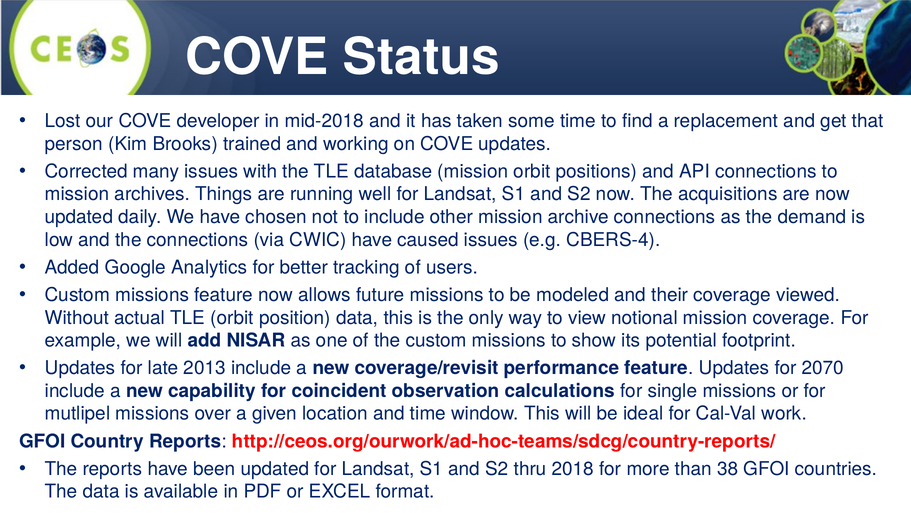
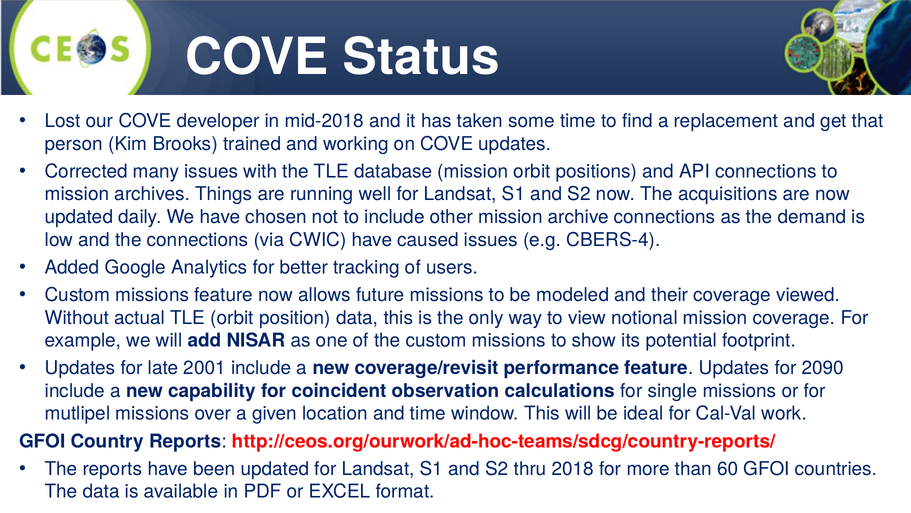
2013: 2013 -> 2001 (205, 368)
2070: 2070 -> 2090 (823, 368)
38: 38 -> 60 (728, 468)
